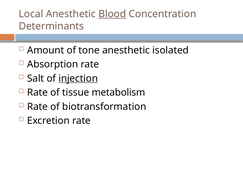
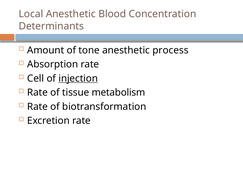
Blood underline: present -> none (112, 14)
isolated: isolated -> process (171, 50)
Salt: Salt -> Cell (36, 79)
